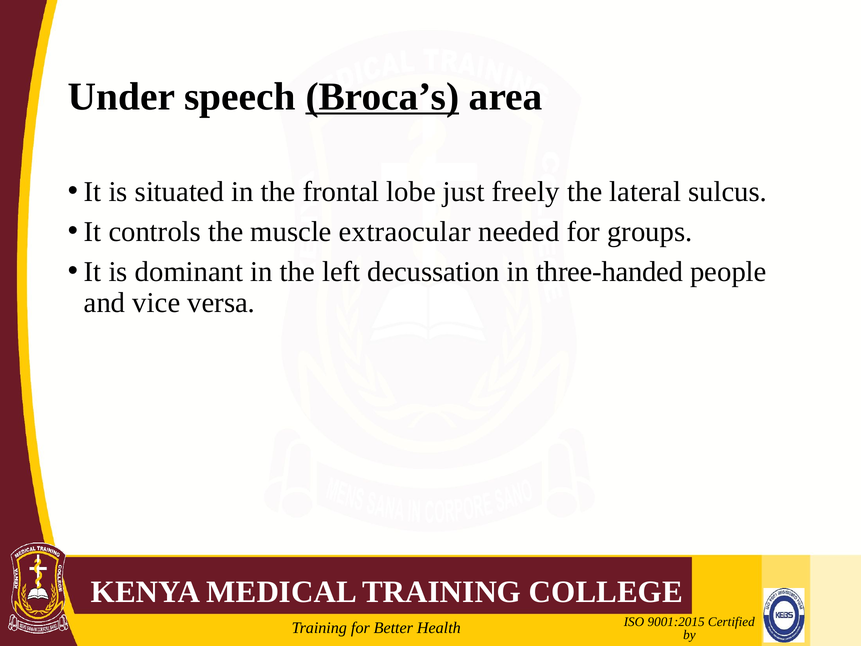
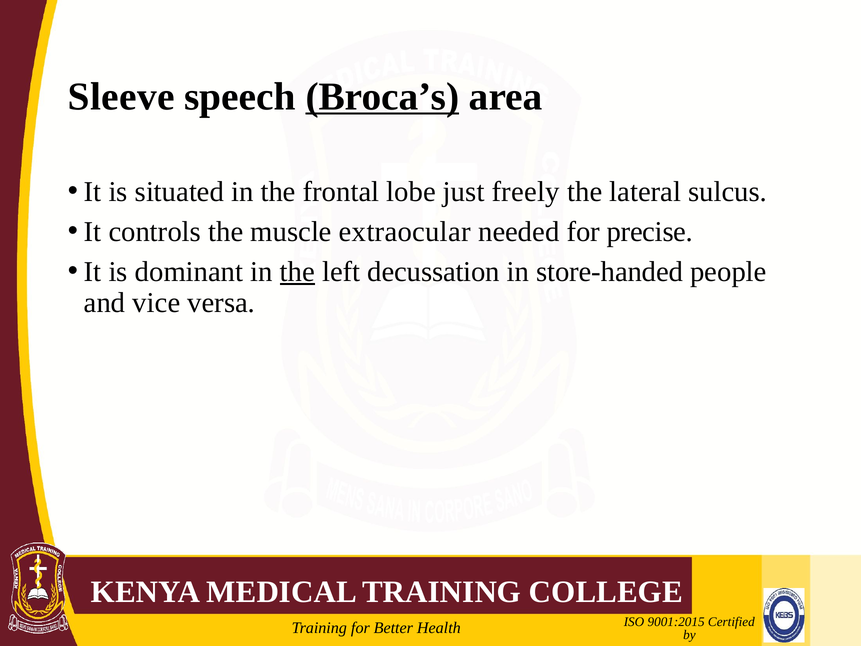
Under: Under -> Sleeve (121, 97)
groups: groups -> precise (650, 232)
the underline: none -> present (297, 271)
three-handed: three-handed -> store-handed (610, 271)
